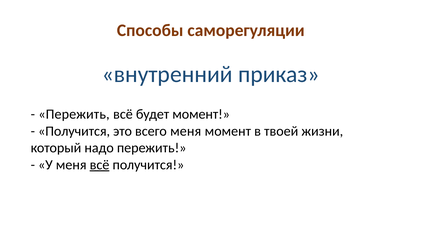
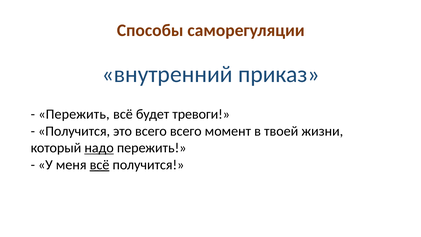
будет момент: момент -> тревоги (201, 114)
всего меня: меня -> всего (186, 131)
надо underline: none -> present (99, 148)
